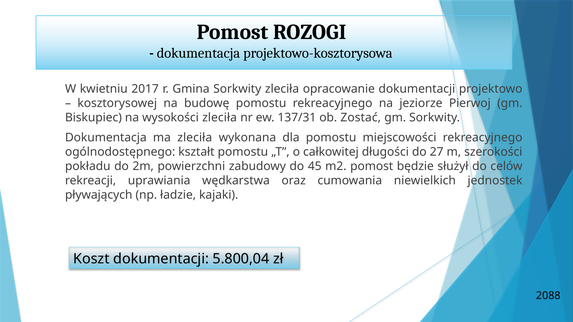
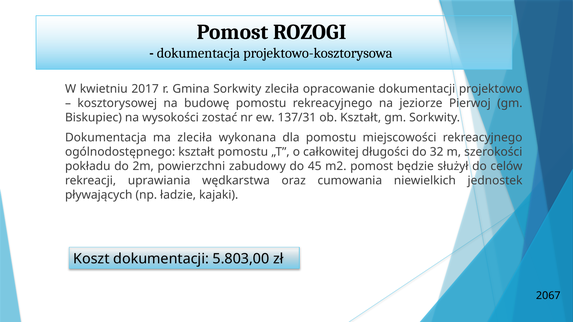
wysokości zleciła: zleciła -> zostać (220, 118)
ob Zostać: Zostać -> Kształt (361, 118)
27: 27 -> 32 (437, 152)
5.800,04: 5.800,04 -> 5.803,00 (241, 259)
2088: 2088 -> 2067 (548, 296)
